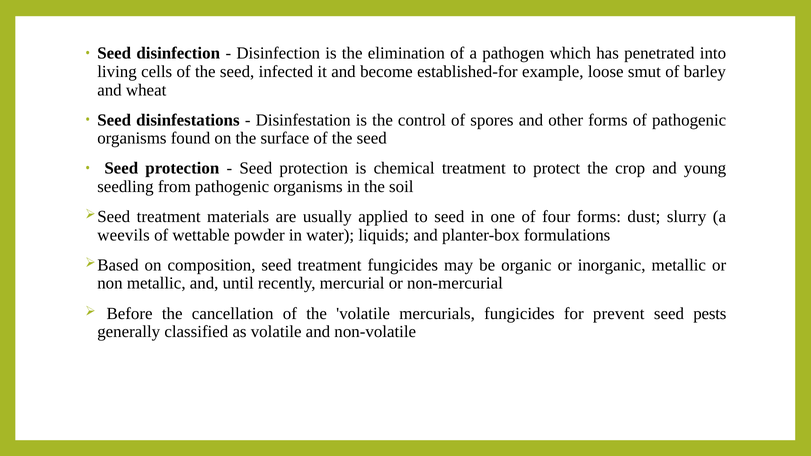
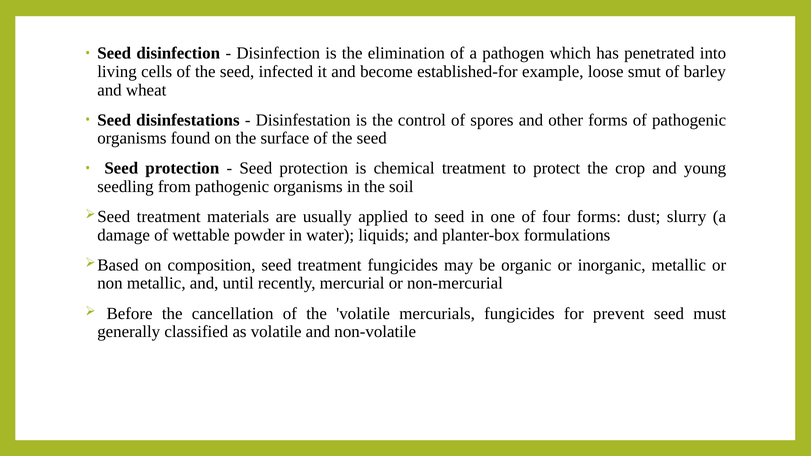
weevils: weevils -> damage (124, 235)
pests: pests -> must (710, 314)
